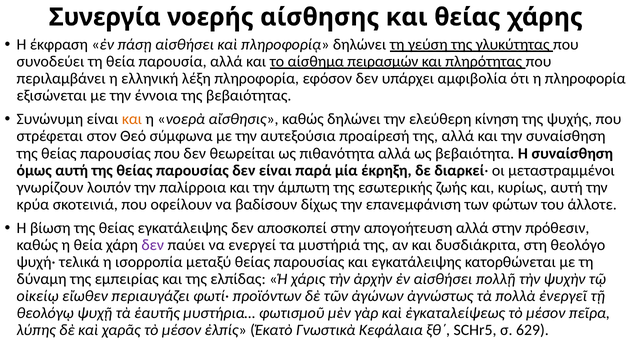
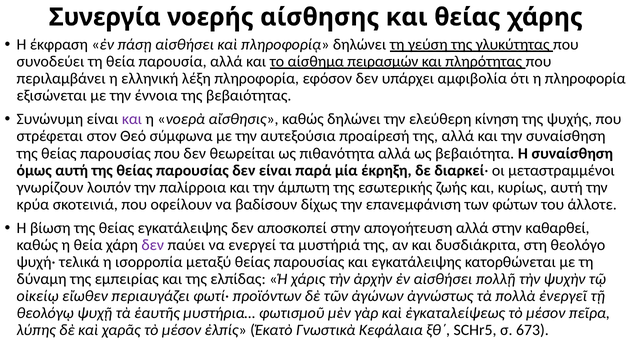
και colour: orange -> purple (132, 119)
πρόθεσιν: πρόθεσιν -> καθαρθεί (557, 228)
629: 629 -> 673 (532, 331)
